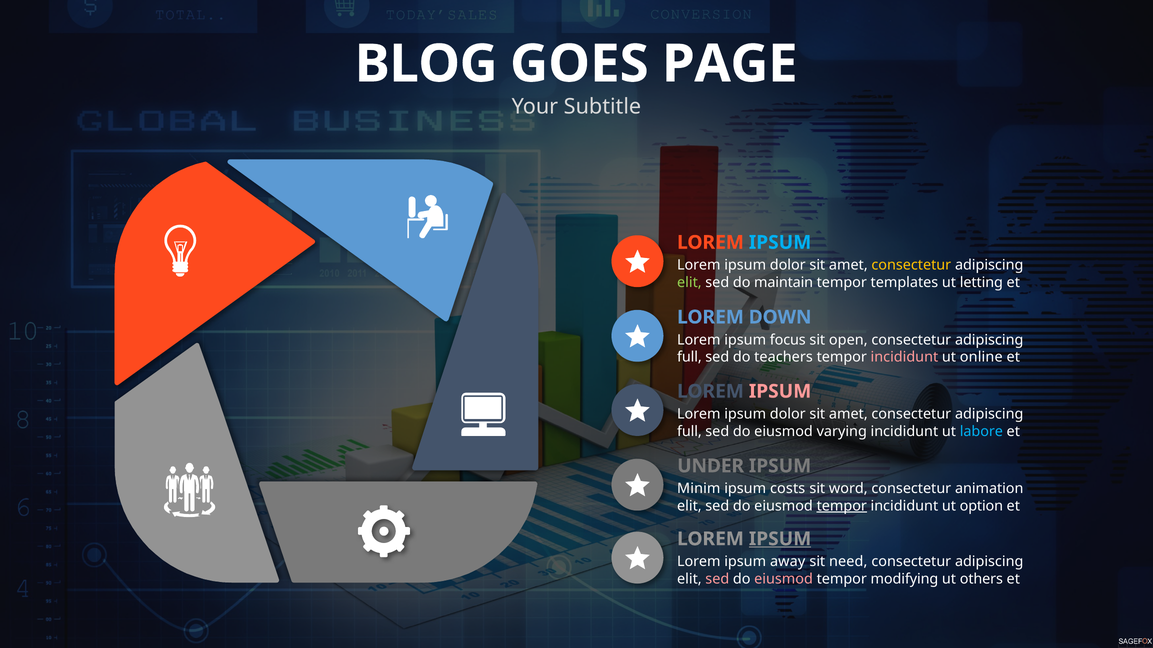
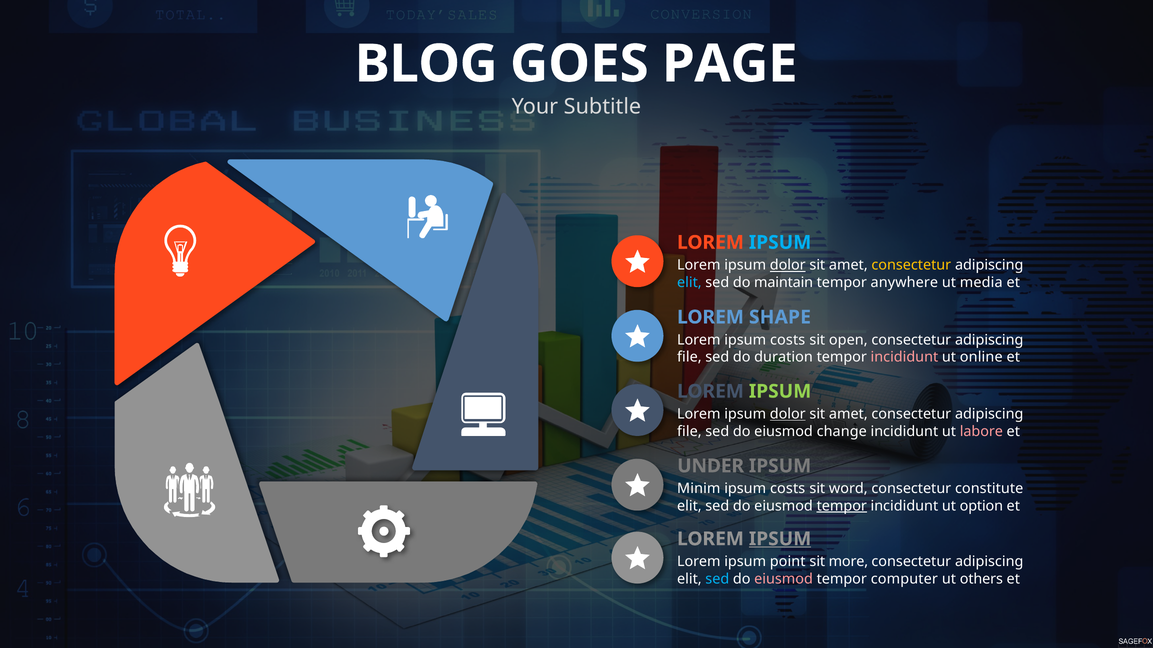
dolor underline: none -> present (788, 265)
elit colour: light green -> light blue (689, 283)
templates: templates -> anywhere (904, 283)
letting: letting -> media (981, 283)
DOWN: DOWN -> SHAPE (780, 317)
Lorem ipsum focus: focus -> costs (788, 340)
full: full -> file (689, 357)
teachers: teachers -> duration (784, 357)
IPSUM colour: pink -> light green (780, 392)
dolor underline: none -> present (788, 414)
full: full -> file (689, 432)
varying: varying -> change (842, 432)
labore colour: light blue -> pink (981, 432)
animation: animation -> constitute (989, 489)
away: away -> point (788, 562)
need: need -> more (848, 562)
sed colour: pink -> light blue (717, 579)
modifying: modifying -> computer (904, 579)
